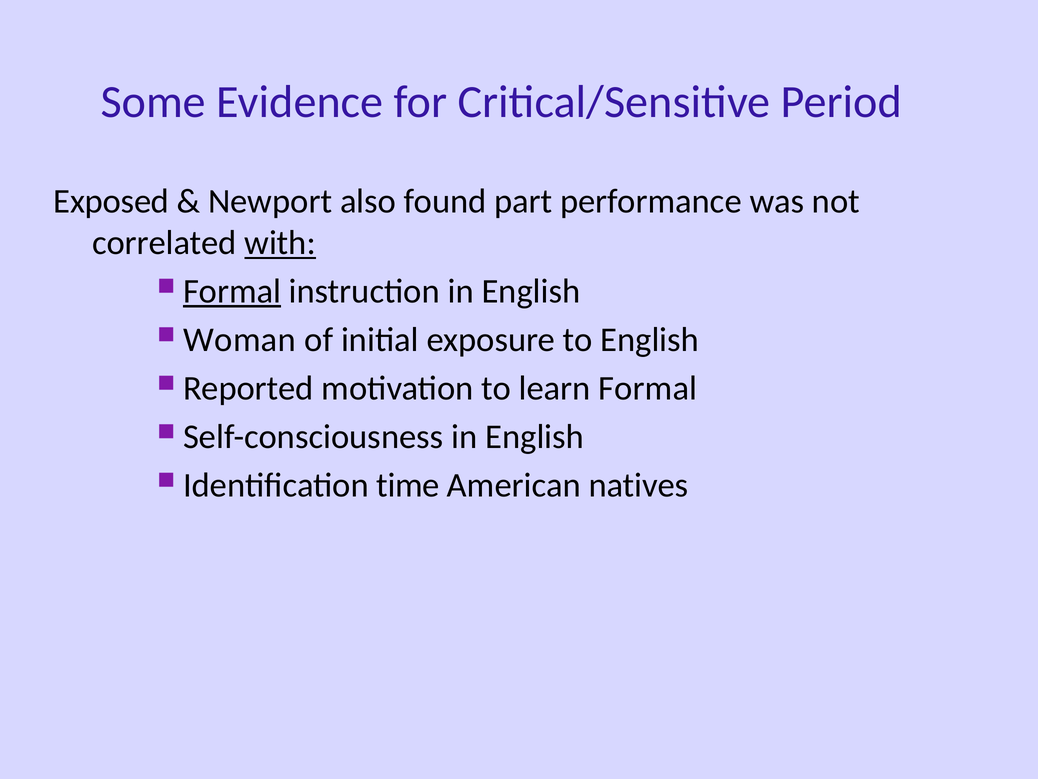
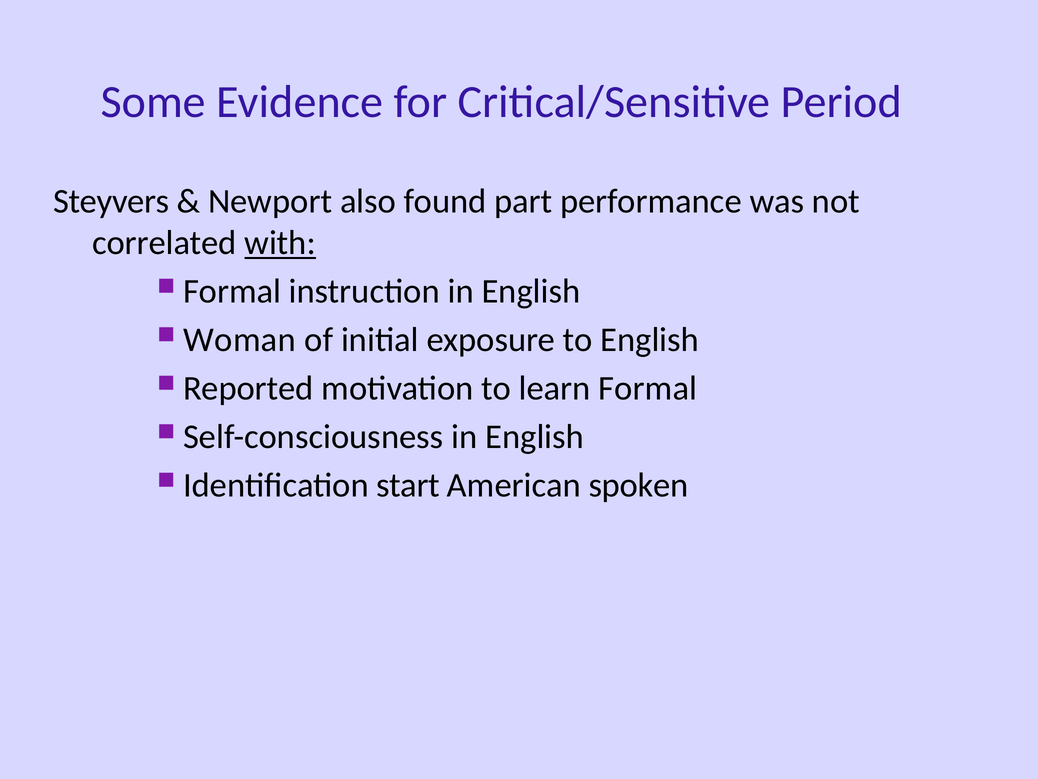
Exposed: Exposed -> Steyvers (111, 201)
Formal underline: present -> none (232, 291)
time: time -> start (408, 485)
natives: natives -> spoken (638, 485)
